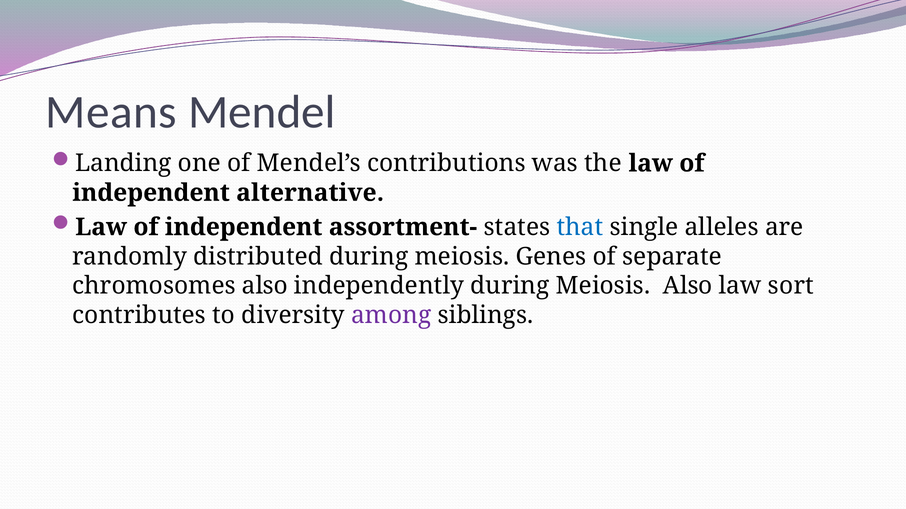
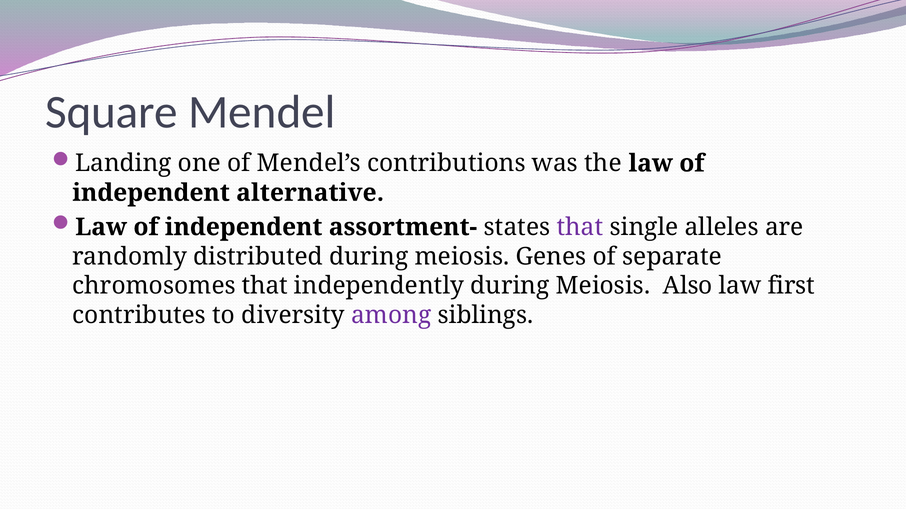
Means: Means -> Square (111, 112)
that colour: blue -> purple (580, 227)
chromosomes also: also -> that (265, 286)
sort: sort -> first (791, 286)
